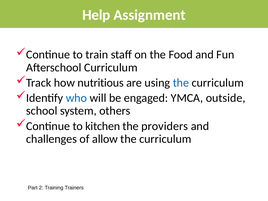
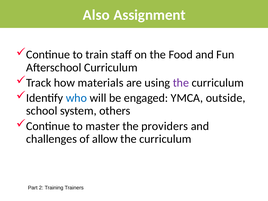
Help: Help -> Also (96, 15)
nutritious: nutritious -> materials (101, 83)
the colour: blue -> purple (181, 83)
kitchen: kitchen -> master (103, 126)
